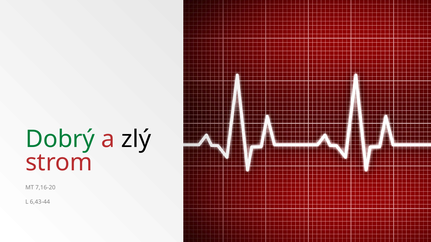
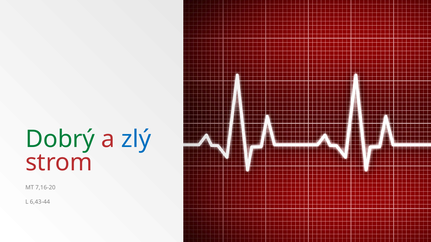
zlý colour: black -> blue (136, 139)
